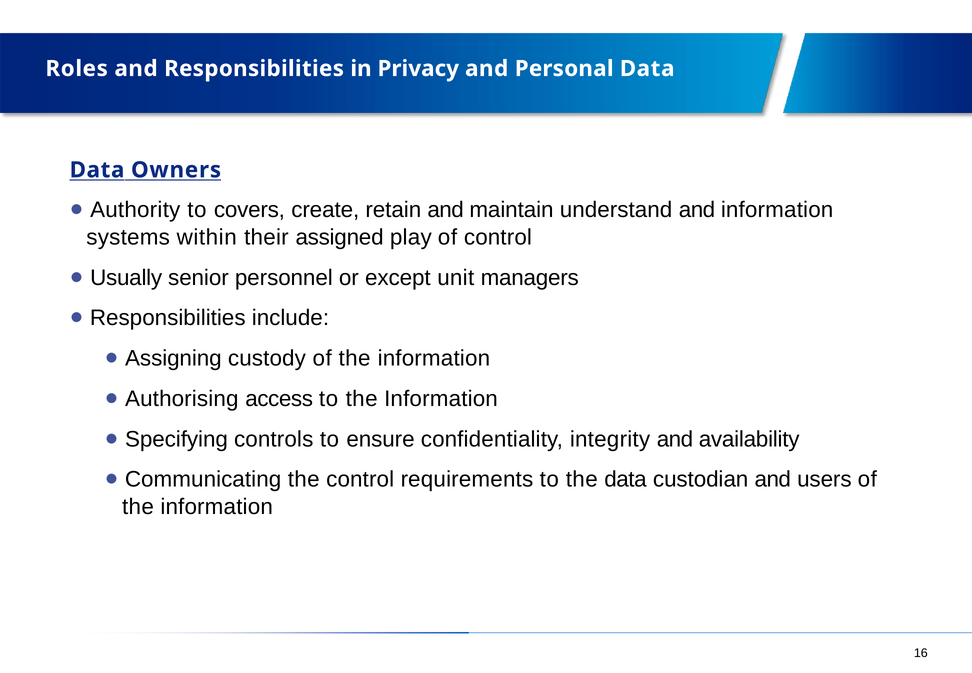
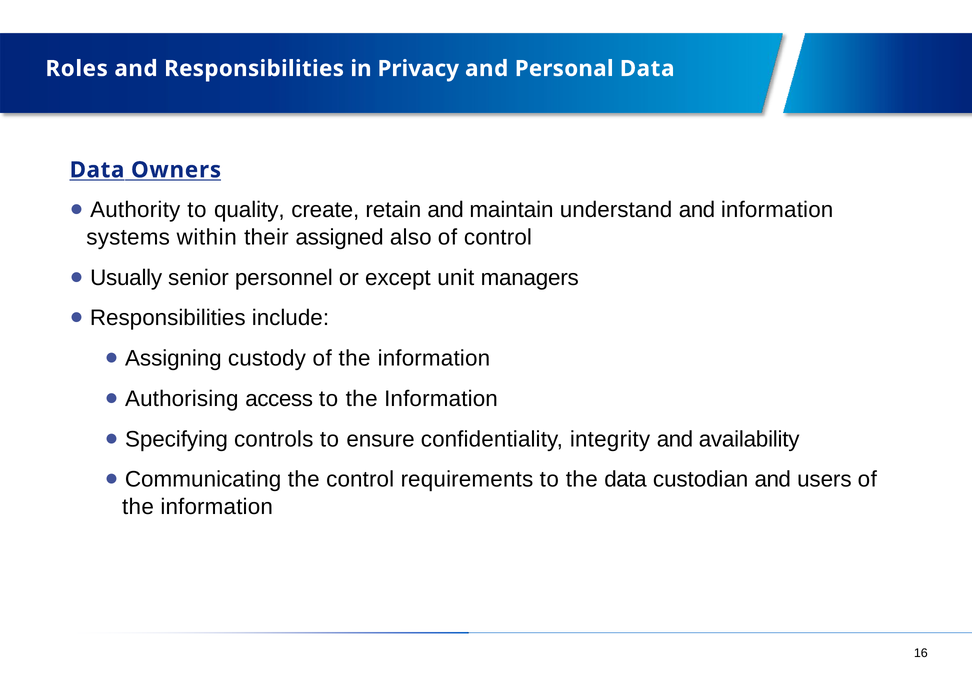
covers: covers -> quality (249, 210)
play: play -> also (411, 237)
